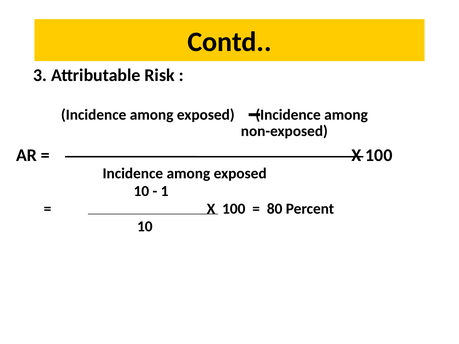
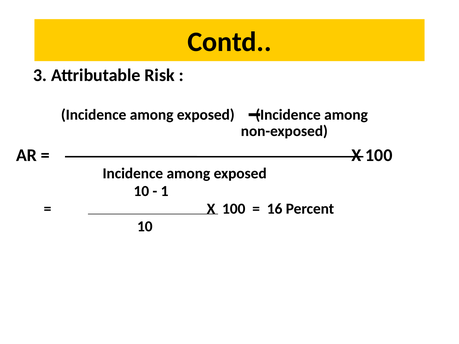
80: 80 -> 16 (275, 209)
